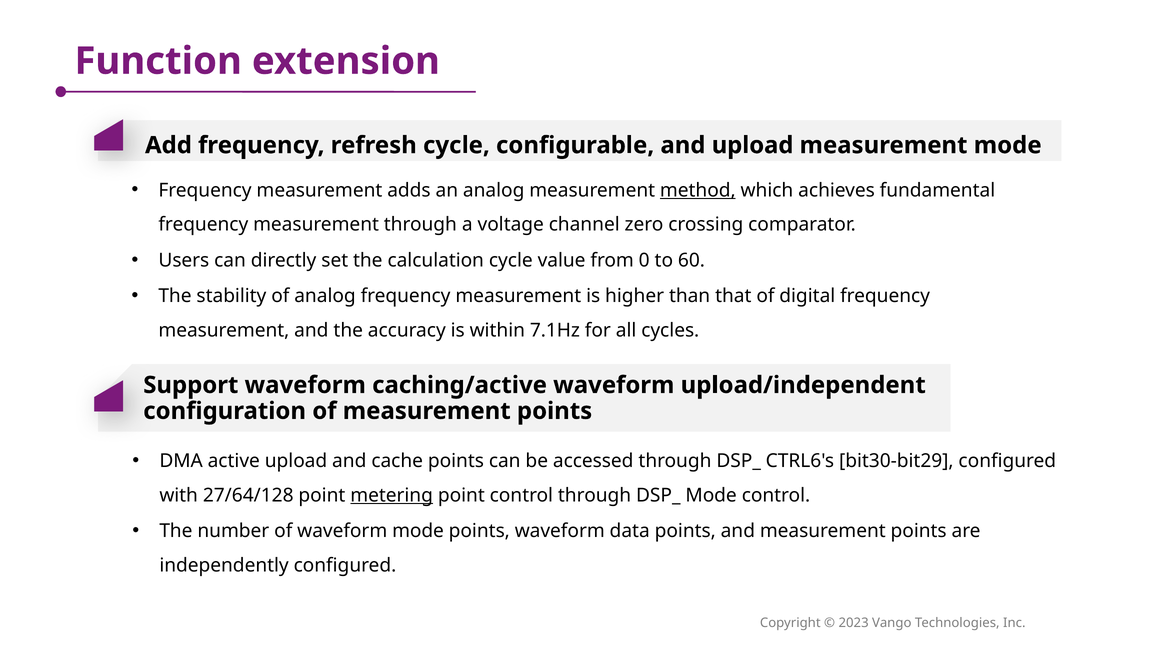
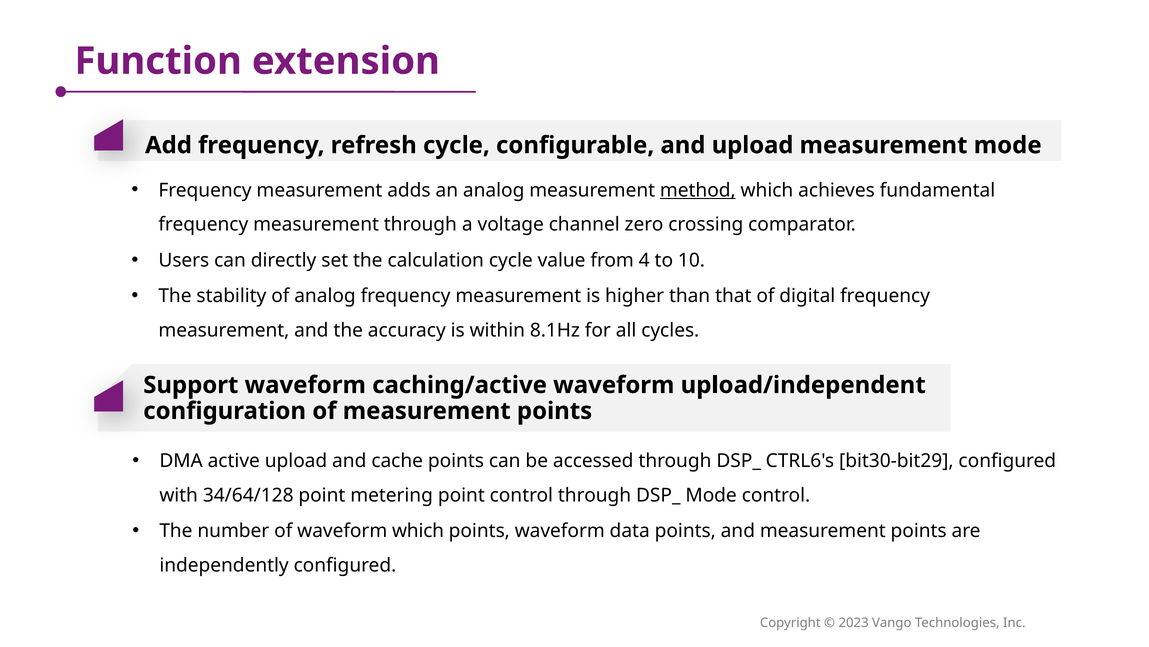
0: 0 -> 4 (644, 260)
60: 60 -> 10 (691, 260)
7.1Hz: 7.1Hz -> 8.1Hz (555, 330)
27/64/128: 27/64/128 -> 34/64/128 (248, 495)
metering underline: present -> none (392, 495)
waveform mode: mode -> which (418, 530)
